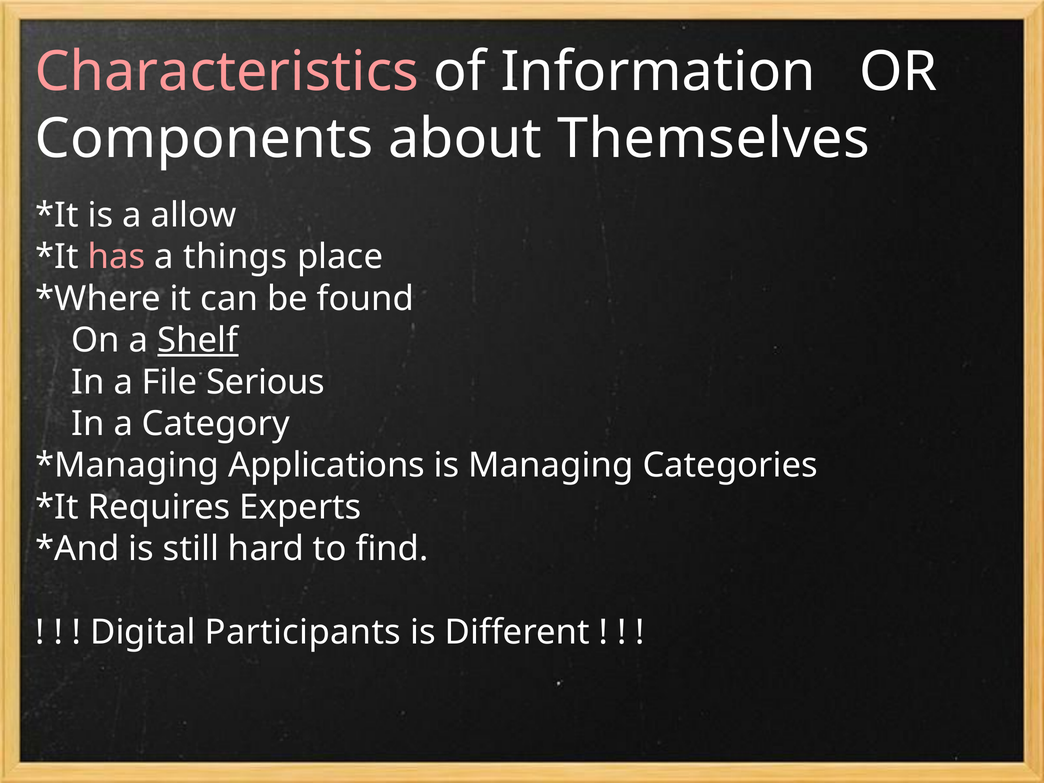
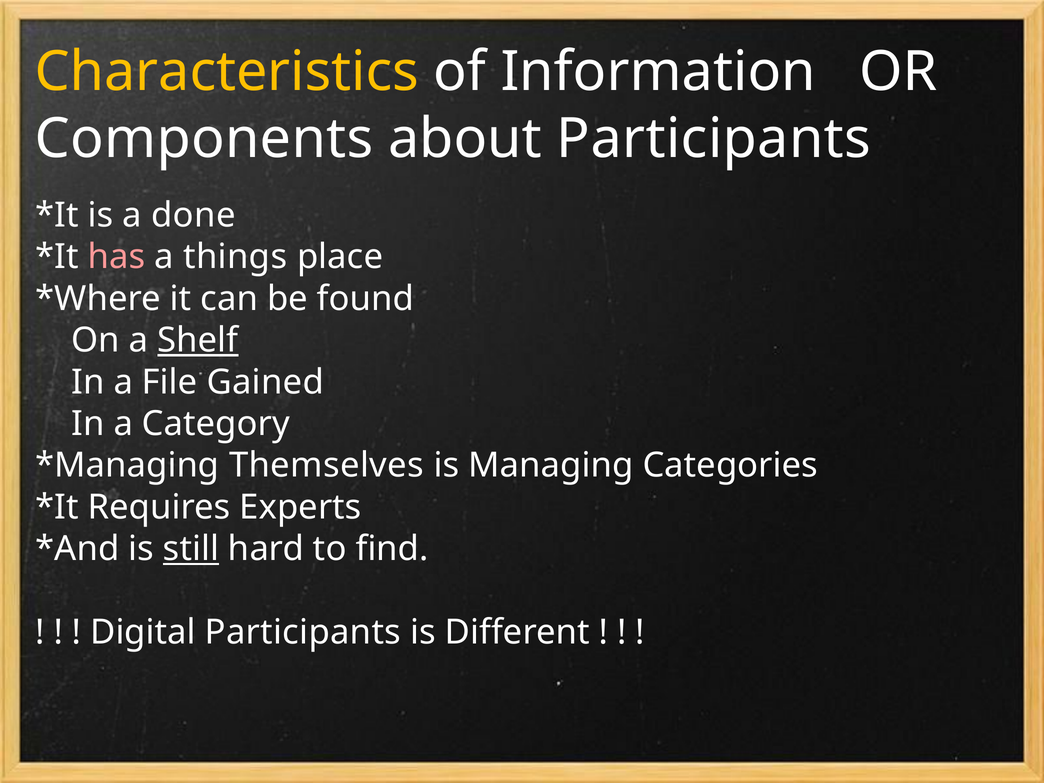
Characteristics colour: pink -> yellow (227, 72)
about Themselves: Themselves -> Participants (714, 139)
allow: allow -> done (193, 215)
Serious: Serious -> Gained (265, 382)
Applications: Applications -> Themselves (326, 466)
still underline: none -> present (191, 549)
